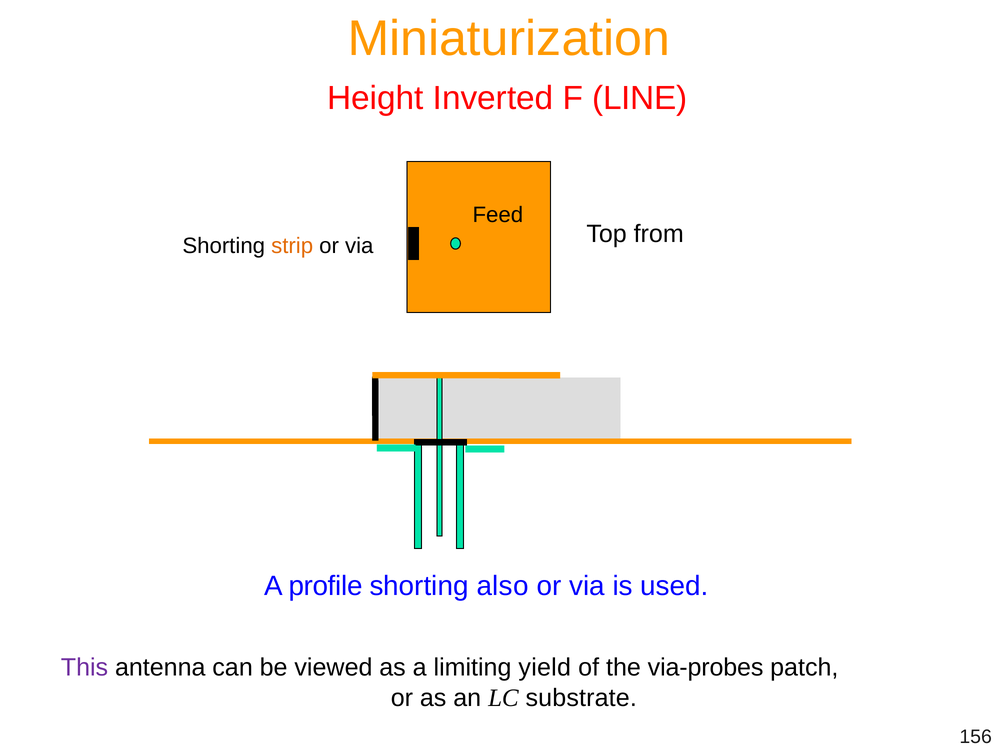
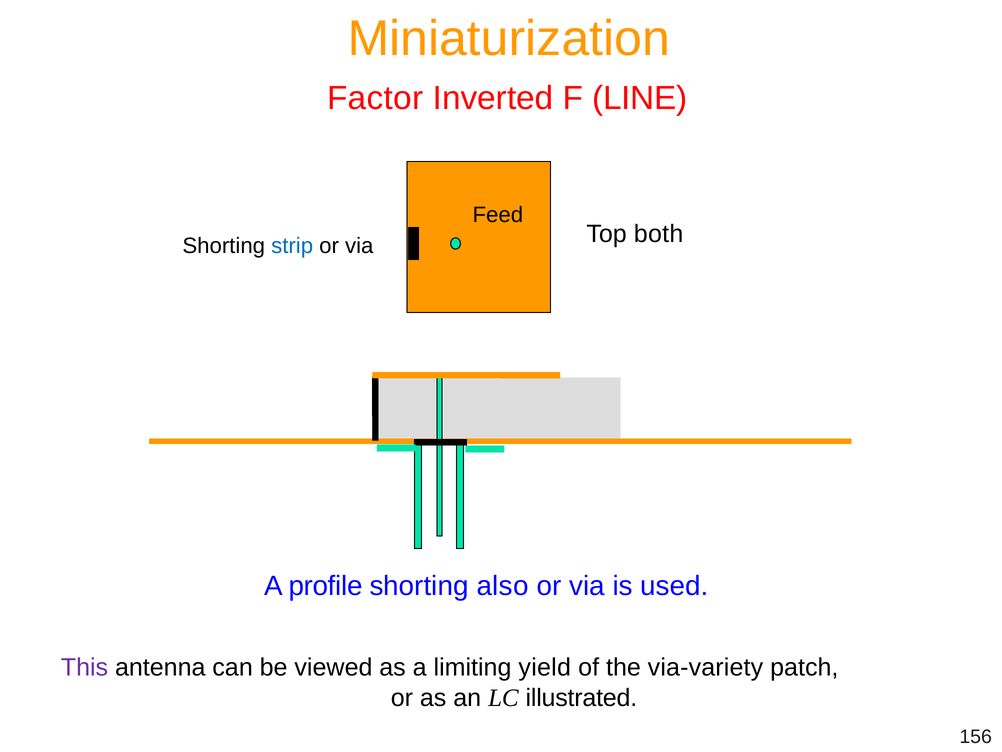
Height: Height -> Factor (375, 98)
strip colour: orange -> blue (292, 246)
from: from -> both (659, 234)
via-probes: via-probes -> via-variety (705, 667)
substrate: substrate -> illustrated (581, 697)
